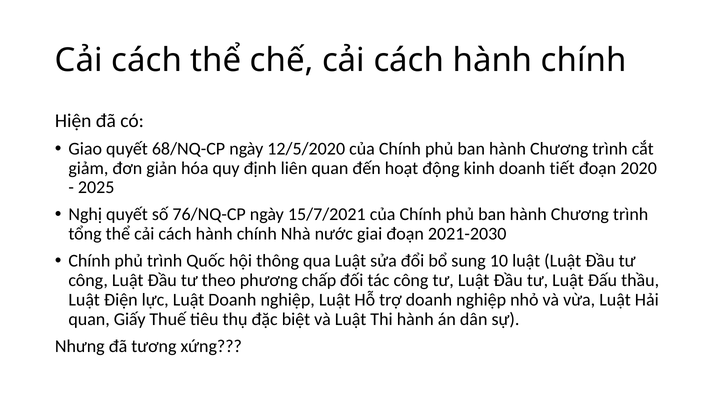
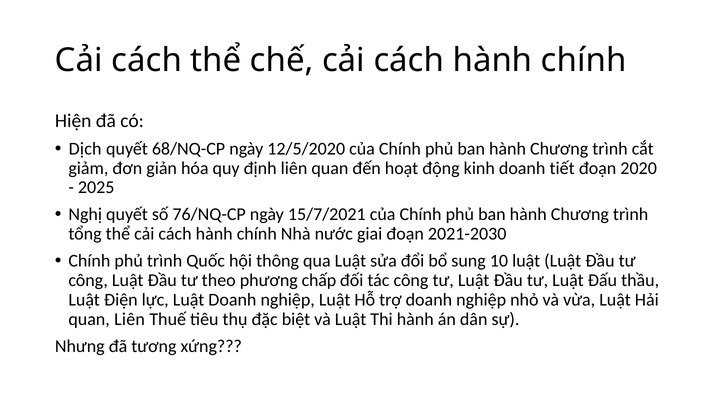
Giao: Giao -> Dịch (85, 149)
quan Giấy: Giấy -> Liên (130, 319)
